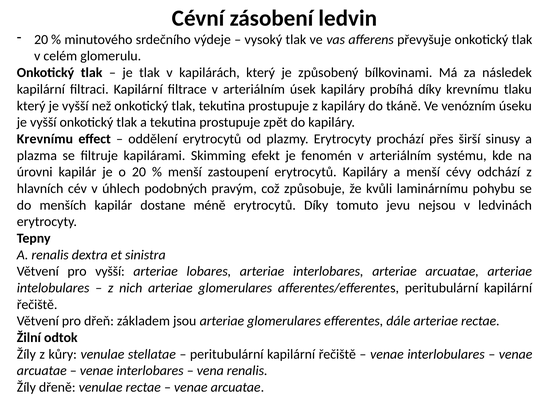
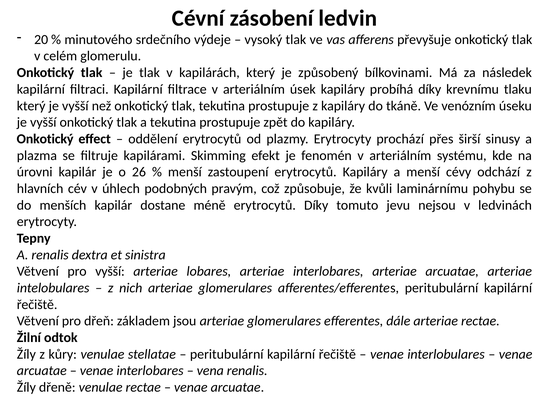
Krevnímu: Krevnímu -> Onkotický (45, 139)
o 20: 20 -> 26 (139, 172)
